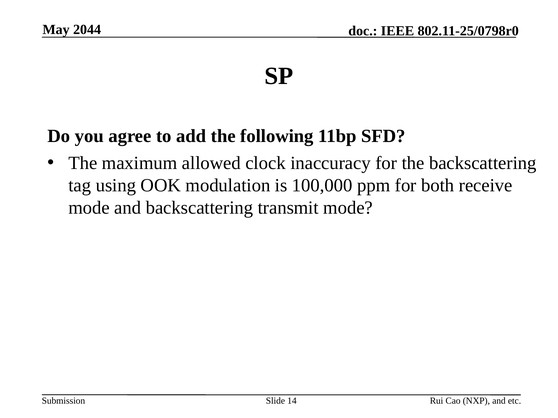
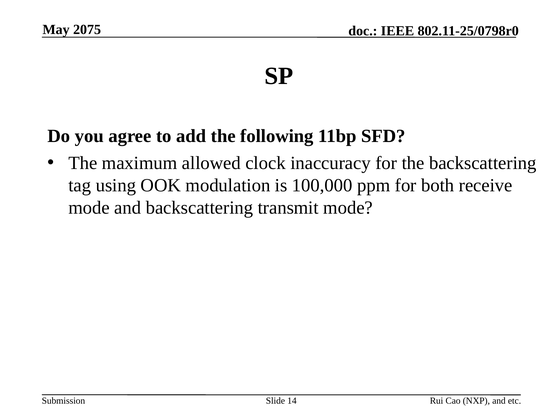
2044: 2044 -> 2075 (87, 30)
